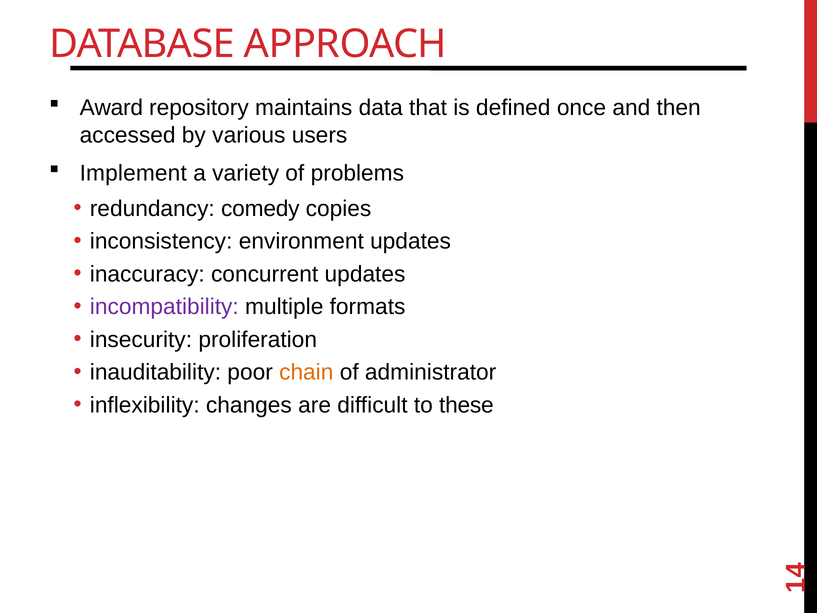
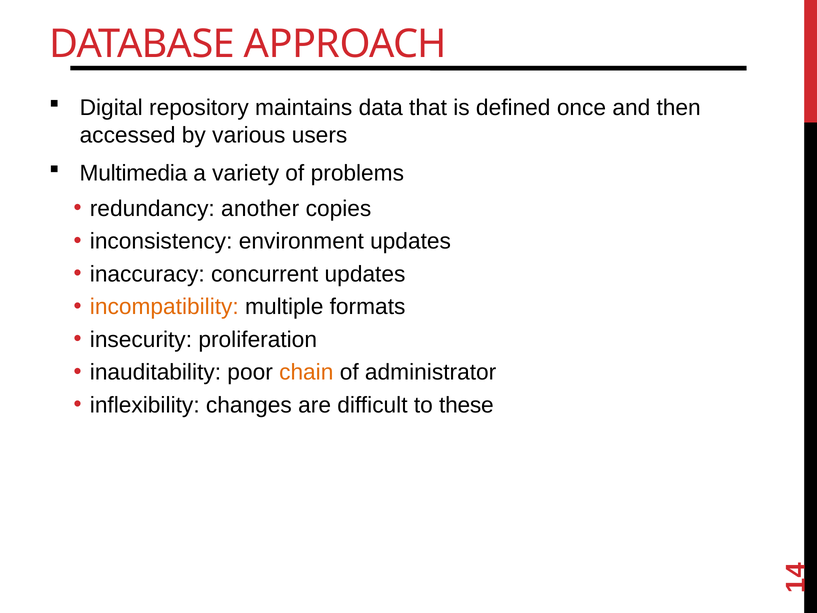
Award: Award -> Digital (111, 108)
Implement: Implement -> Multimedia (133, 173)
comedy: comedy -> another (260, 209)
incompatibility colour: purple -> orange (164, 307)
